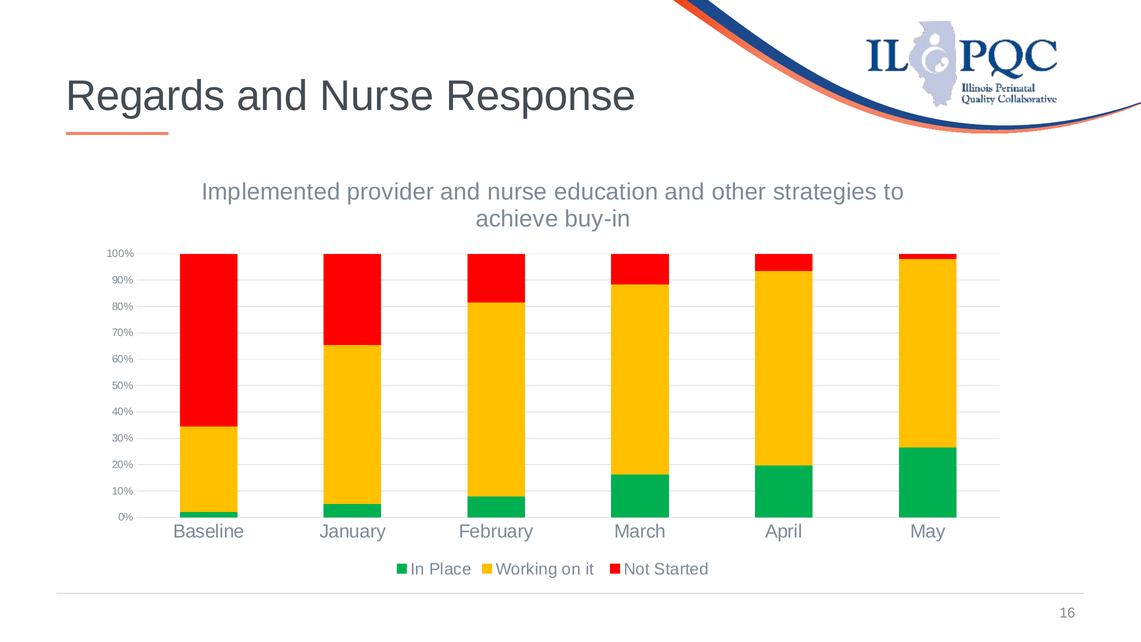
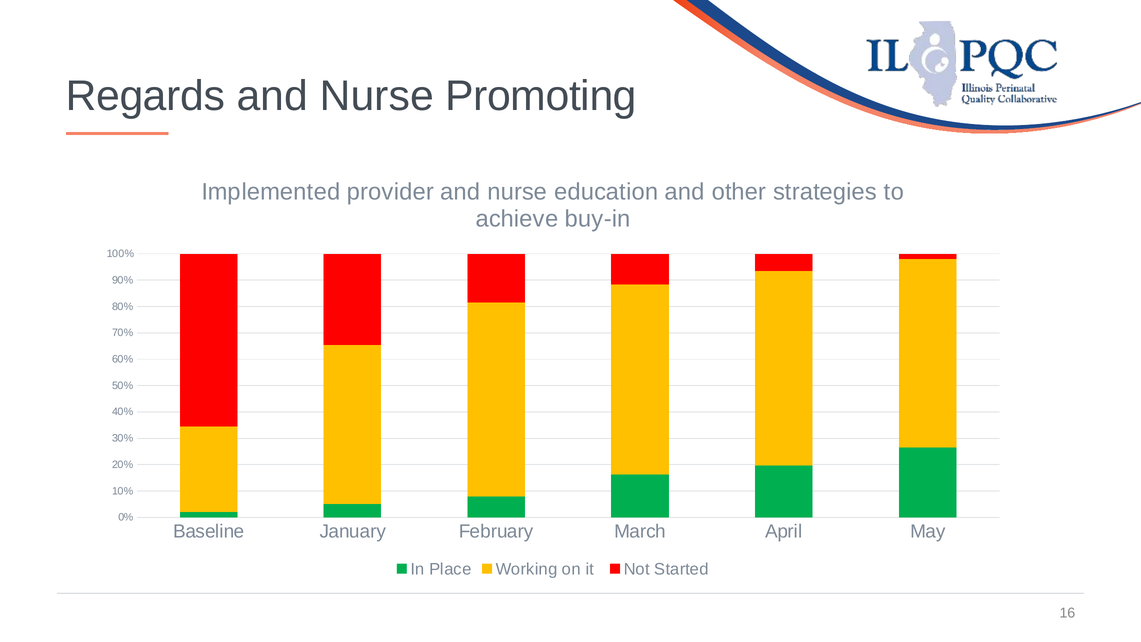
Response: Response -> Promoting (541, 96)
